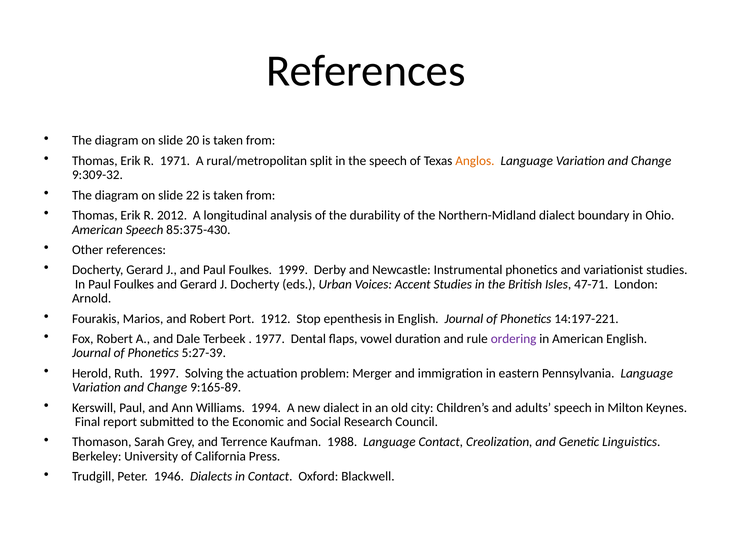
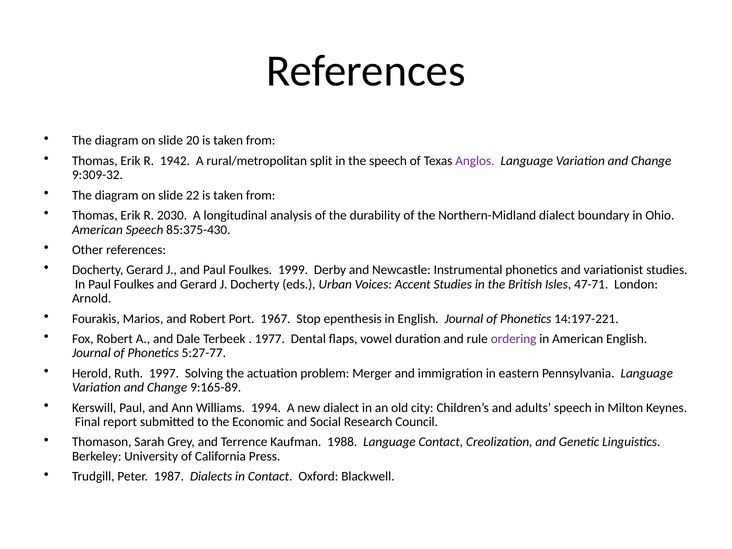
1971: 1971 -> 1942 (175, 161)
Anglos colour: orange -> purple (475, 161)
2012: 2012 -> 2030 (172, 215)
1912: 1912 -> 1967 (276, 319)
5:27-39: 5:27-39 -> 5:27-77 (204, 353)
1946: 1946 -> 1987 (169, 477)
